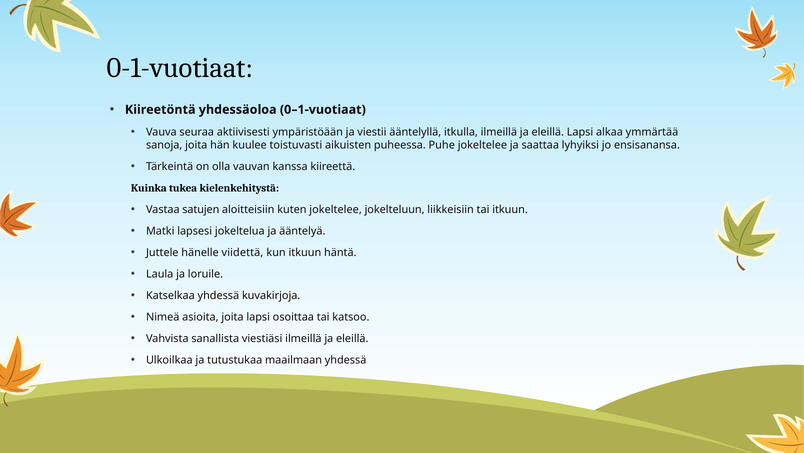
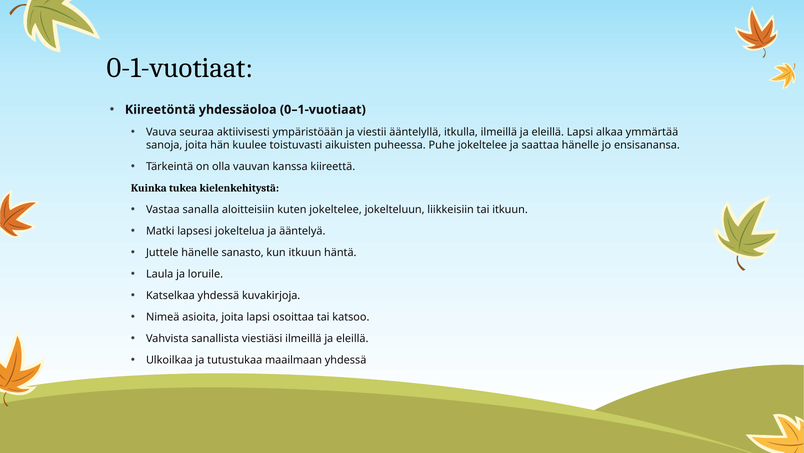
saattaa lyhyiksi: lyhyiksi -> hänelle (580, 145)
satujen: satujen -> sanalla (201, 209)
viidettä: viidettä -> sanasto (243, 252)
